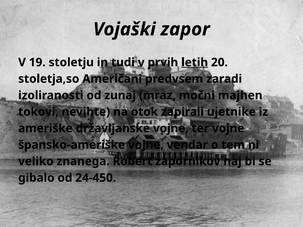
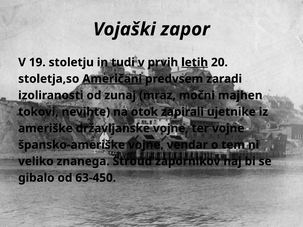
Američani underline: none -> present (112, 79)
Robert: Robert -> Stroud (132, 161)
24-450: 24-450 -> 63-450 (96, 178)
